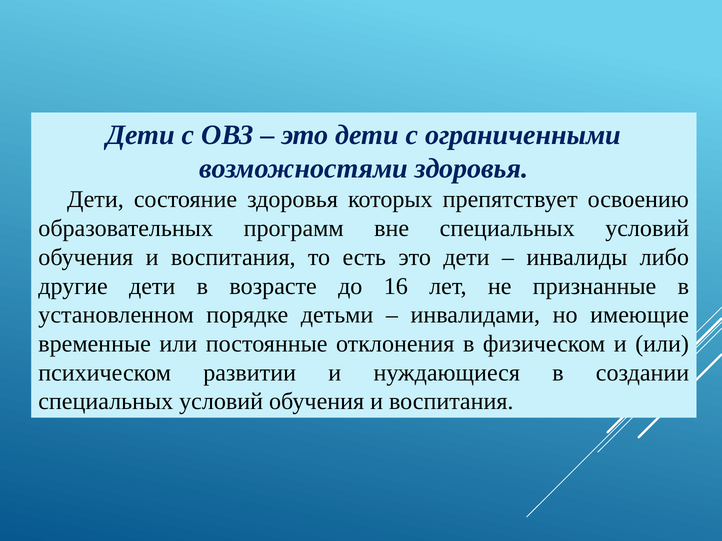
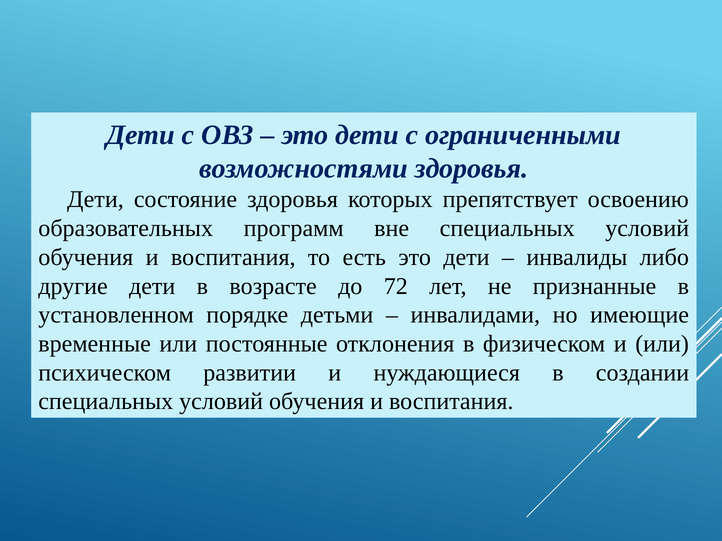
16: 16 -> 72 (396, 286)
